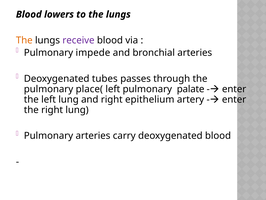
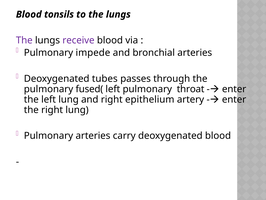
lowers: lowers -> tonsils (59, 14)
The colour: orange -> purple (24, 40)
place(: place( -> fused( (89, 89)
palate: palate -> throat (191, 89)
